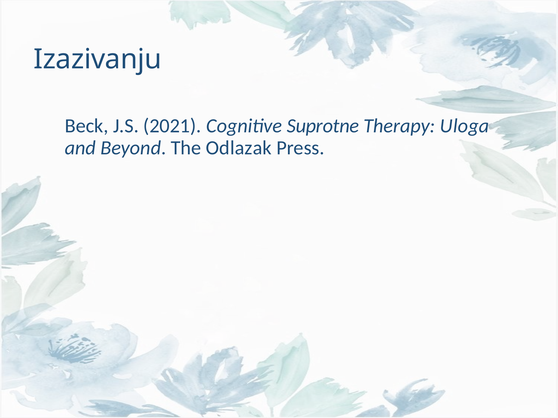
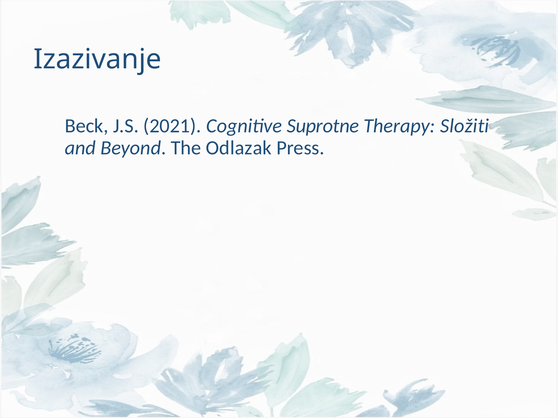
Izazivanju: Izazivanju -> Izazivanje (98, 59)
Uloga: Uloga -> Složiti (465, 126)
